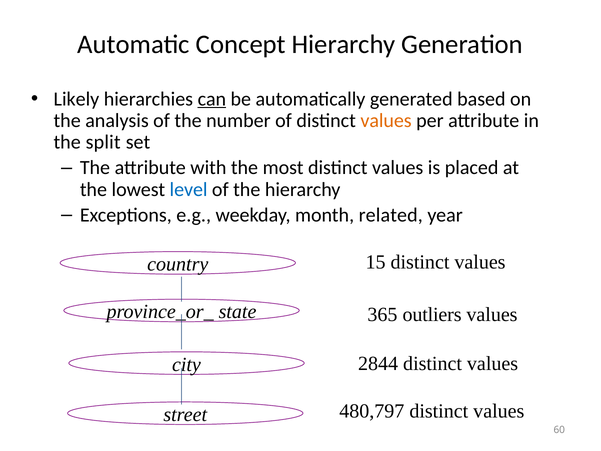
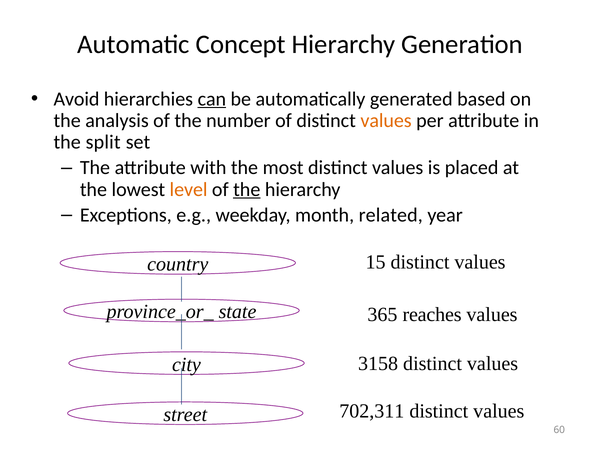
Likely: Likely -> Avoid (77, 99)
level colour: blue -> orange (189, 189)
the underline: none -> present (247, 189)
outliers: outliers -> reaches (432, 314)
2844: 2844 -> 3158 (378, 363)
480,797: 480,797 -> 702,311 (372, 411)
